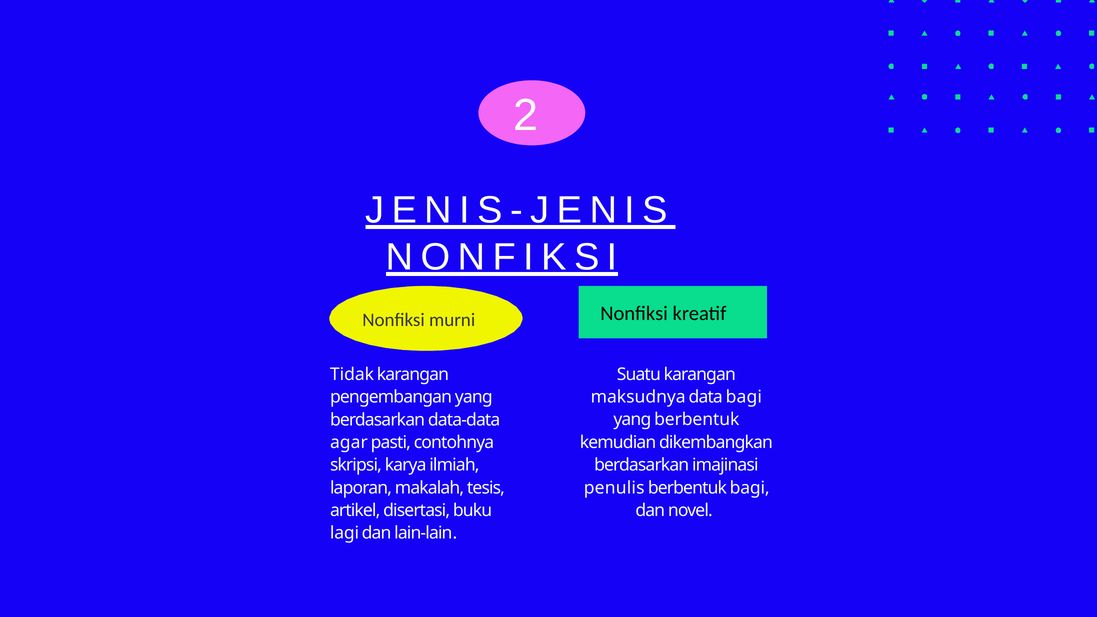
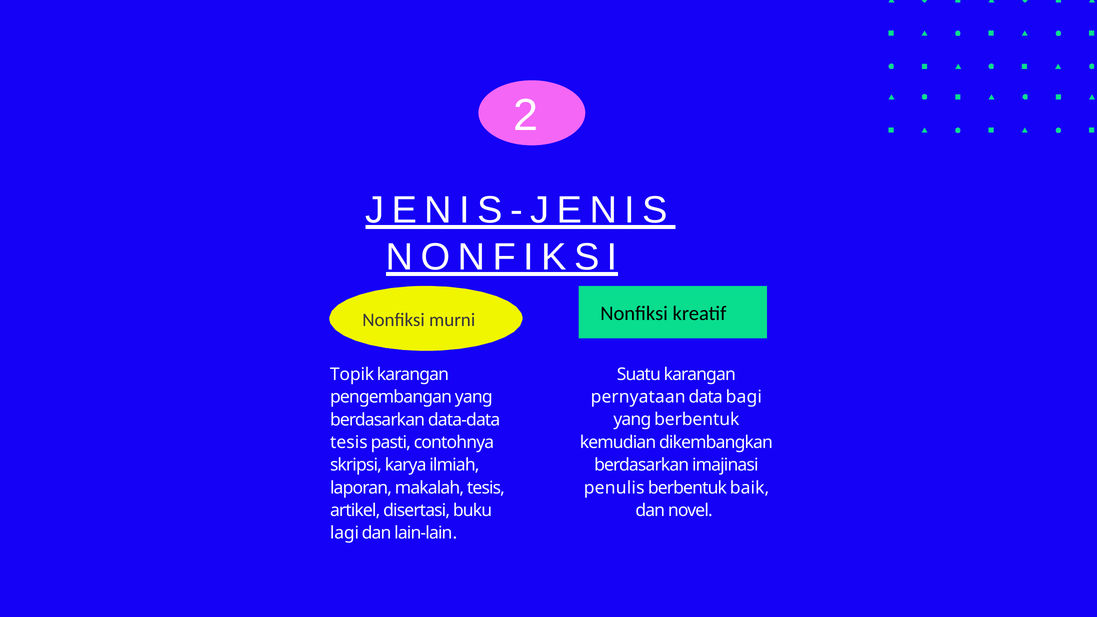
Tidak: Tidak -> Topik (352, 374)
maksudnya: maksudnya -> pernyataan (638, 397)
agar: agar -> tesis (349, 442)
berbentuk bagi: bagi -> baik (750, 488)
